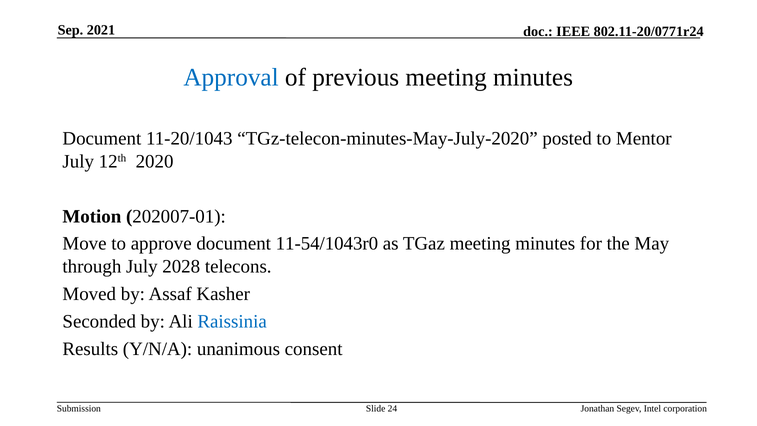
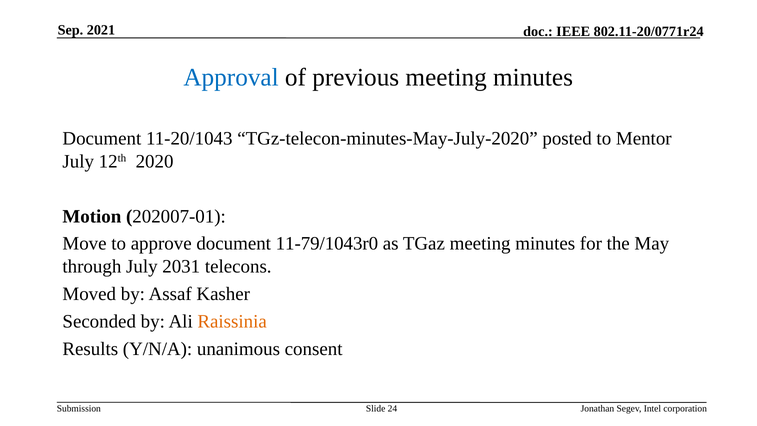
11-54/1043r0: 11-54/1043r0 -> 11-79/1043r0 (327, 244)
2028: 2028 -> 2031 (181, 266)
Raissinia colour: blue -> orange (232, 321)
